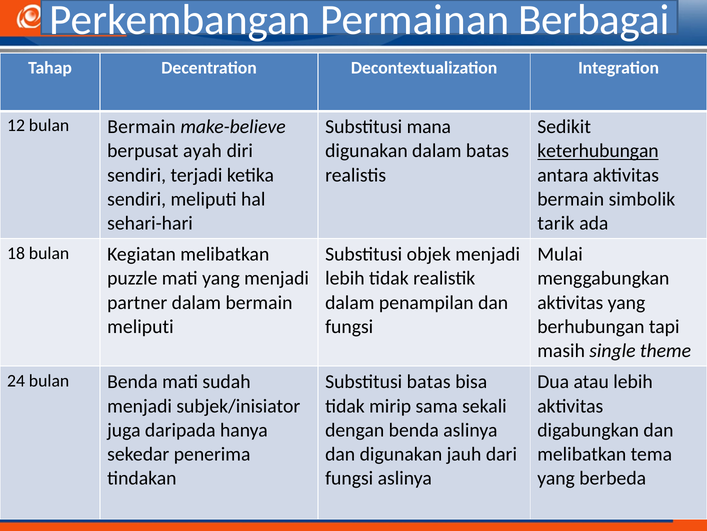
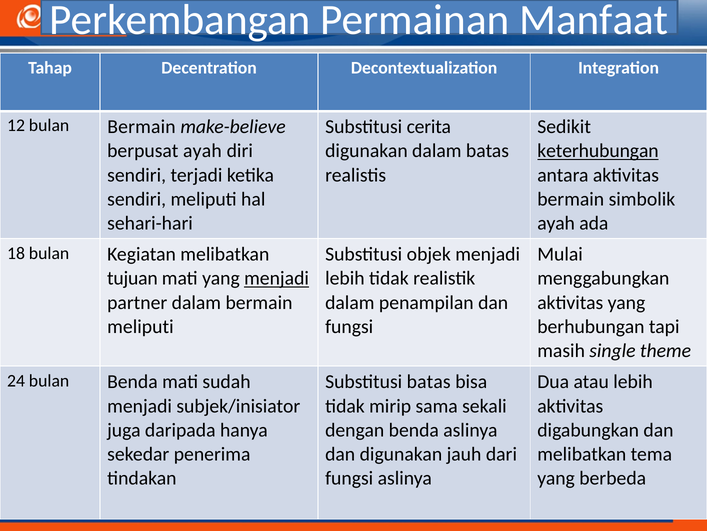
Berbagai: Berbagai -> Manfaat (594, 20)
mana: mana -> cerita (429, 127)
tarik: tarik -> ayah (556, 223)
puzzle: puzzle -> tujuan (132, 278)
menjadi underline: none -> present (277, 278)
